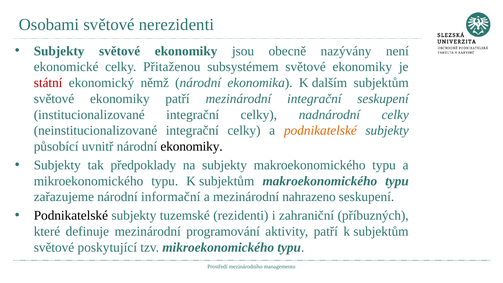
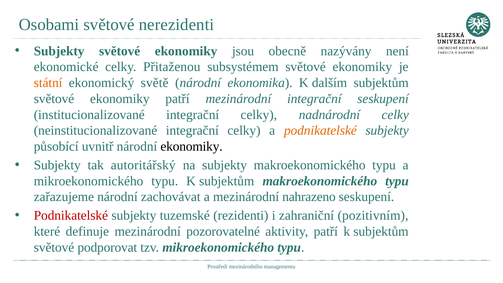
státní colour: red -> orange (48, 83)
němž: němž -> světě (155, 83)
předpoklady: předpoklady -> autoritářský (143, 165)
informační: informační -> zachovávat (171, 197)
Podnikatelské colour: black -> red (71, 215)
příbuzných: příbuzných -> pozitivním (373, 215)
programování: programování -> pozorovatelné (223, 231)
poskytující: poskytující -> podporovat (107, 247)
